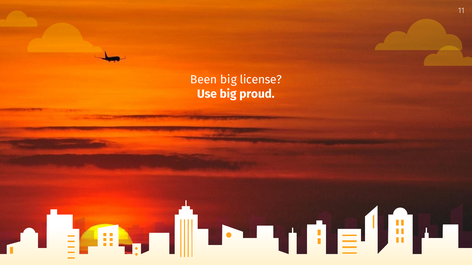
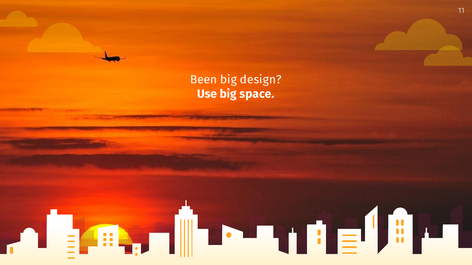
license: license -> design (261, 80)
proud: proud -> space (257, 94)
